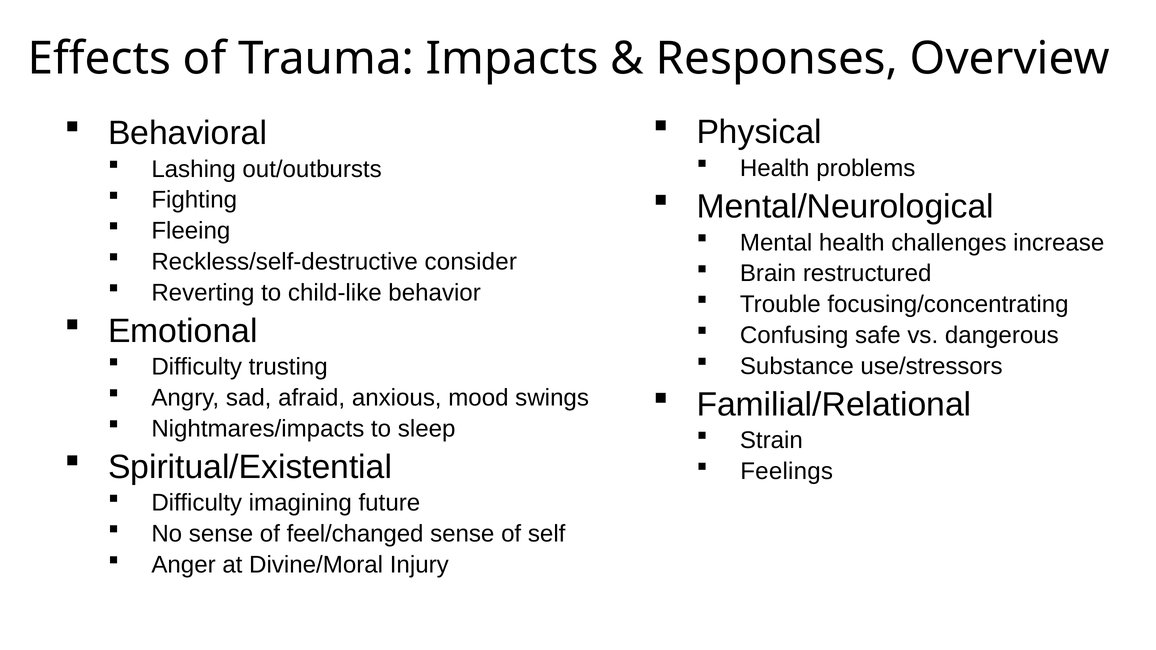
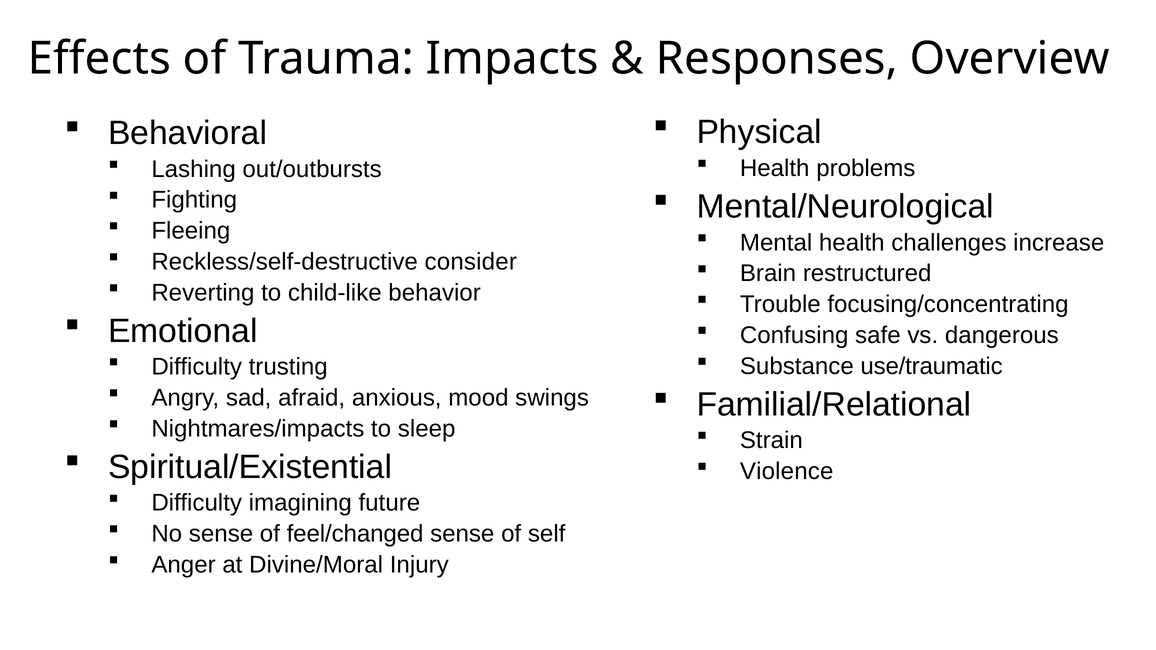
use/stressors: use/stressors -> use/traumatic (932, 366)
Feelings: Feelings -> Violence (787, 472)
